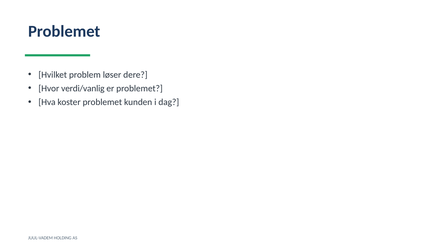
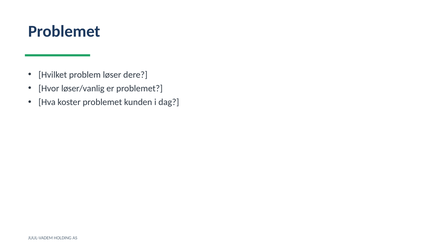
verdi/vanlig: verdi/vanlig -> løser/vanlig (83, 89)
